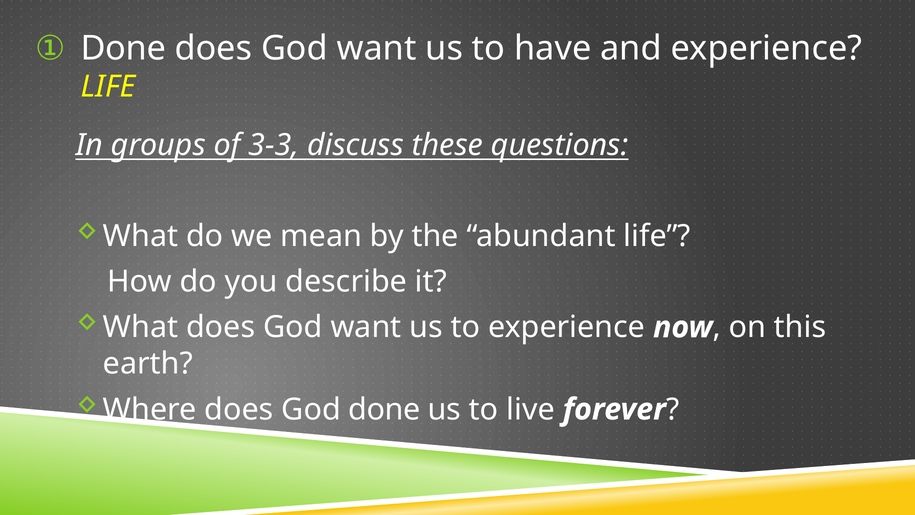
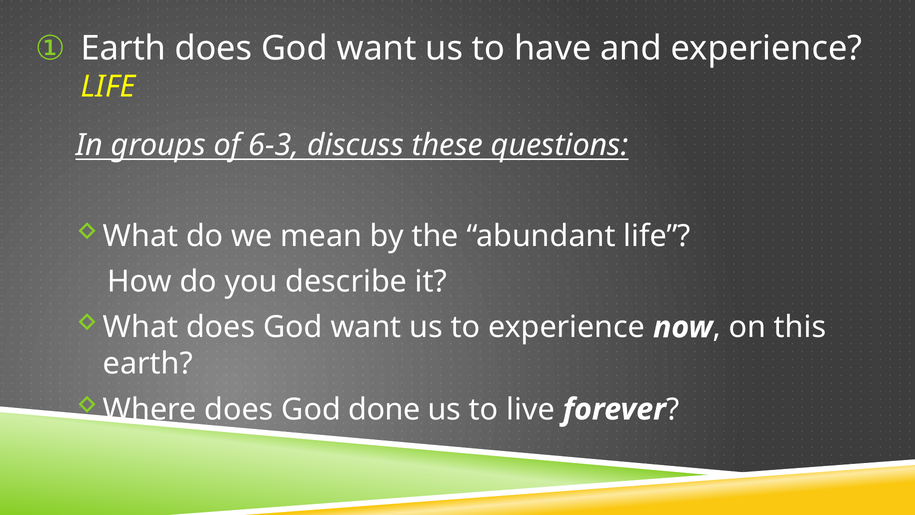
Done: Done -> Earth (123, 48)
3-3: 3-3 -> 6-3 (274, 145)
